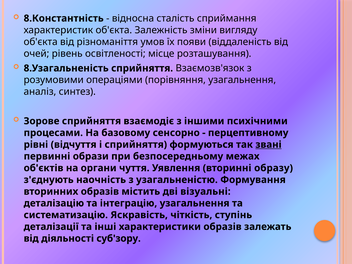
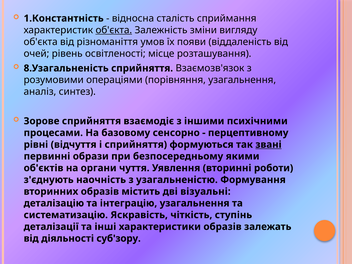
8.Константність: 8.Константність -> 1.Константність (64, 18)
об'єкта underline: none -> present (114, 30)
межах: межах -> якими (243, 156)
образу: образу -> роботи (274, 168)
